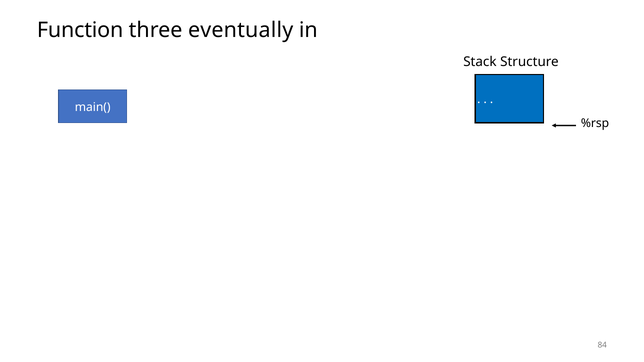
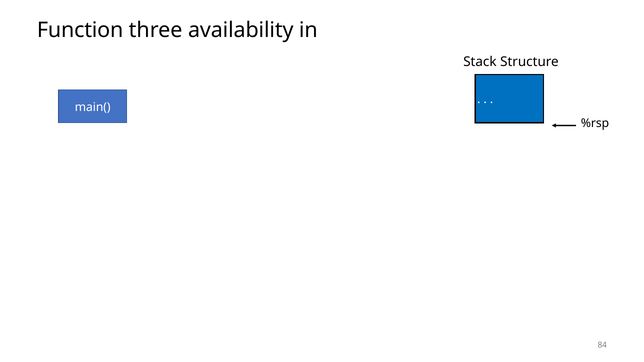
eventually: eventually -> availability (241, 30)
